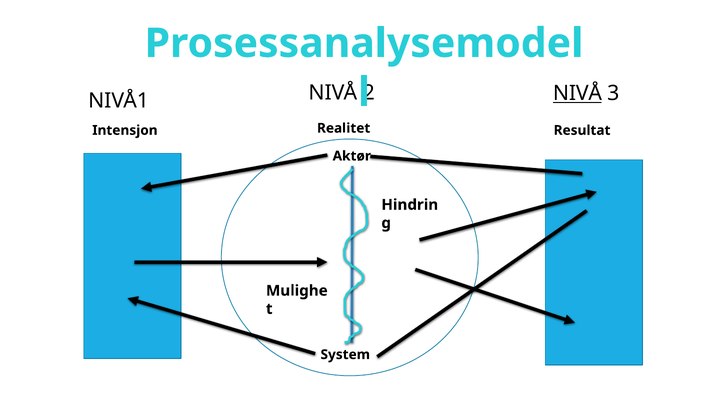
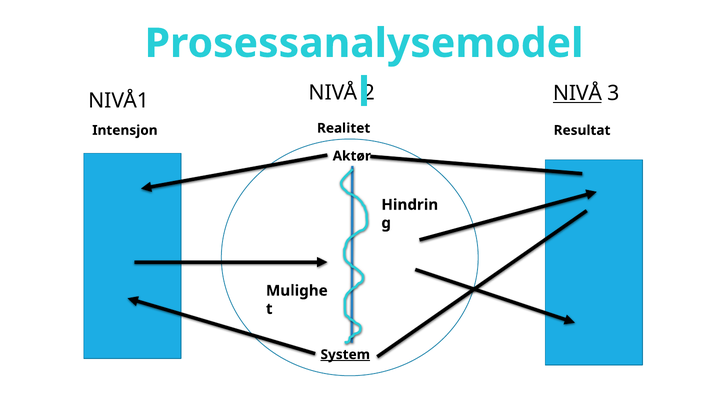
System underline: none -> present (345, 355)
